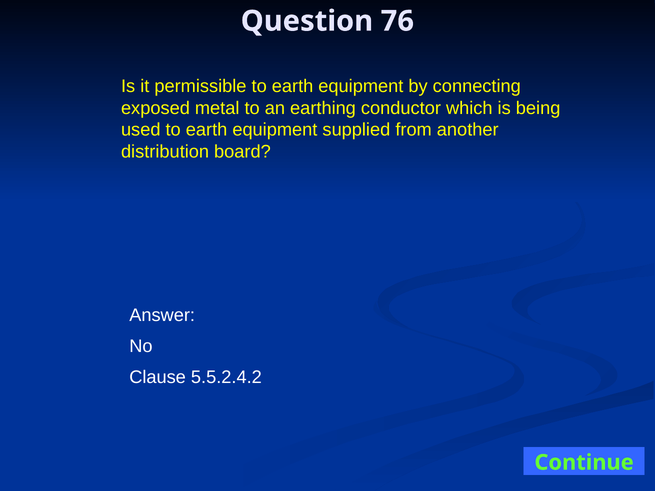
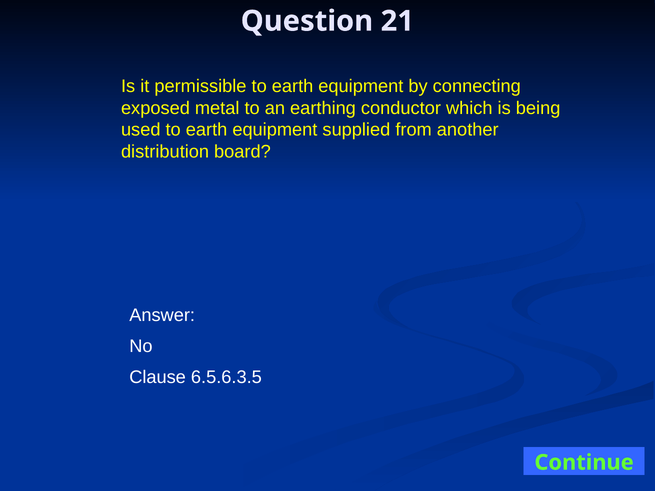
76: 76 -> 21 (397, 21)
5.5.2.4.2: 5.5.2.4.2 -> 6.5.6.3.5 (226, 378)
